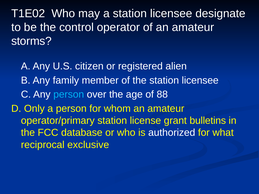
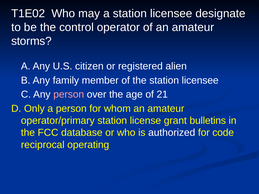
person colour: light blue -> pink (69, 95)
88: 88 -> 21 (162, 95)
what: what -> code (223, 133)
exclusive: exclusive -> operating (88, 145)
